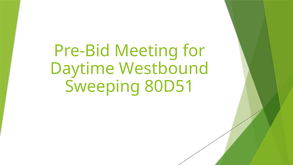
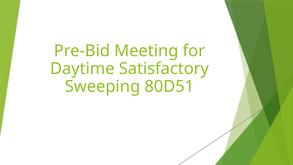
Westbound: Westbound -> Satisfactory (164, 69)
